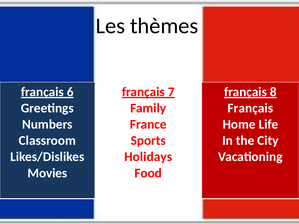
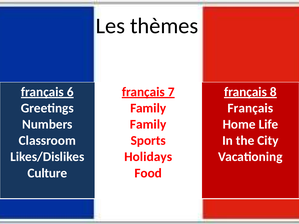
France: France -> Family (148, 124)
Movies: Movies -> Culture (47, 173)
